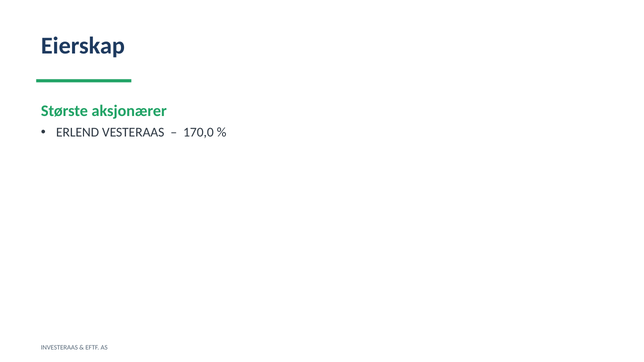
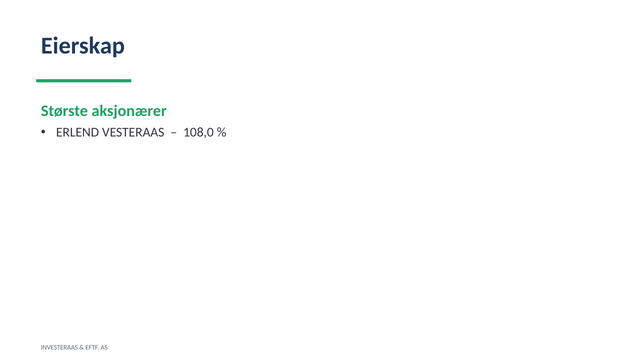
170,0: 170,0 -> 108,0 (198, 132)
